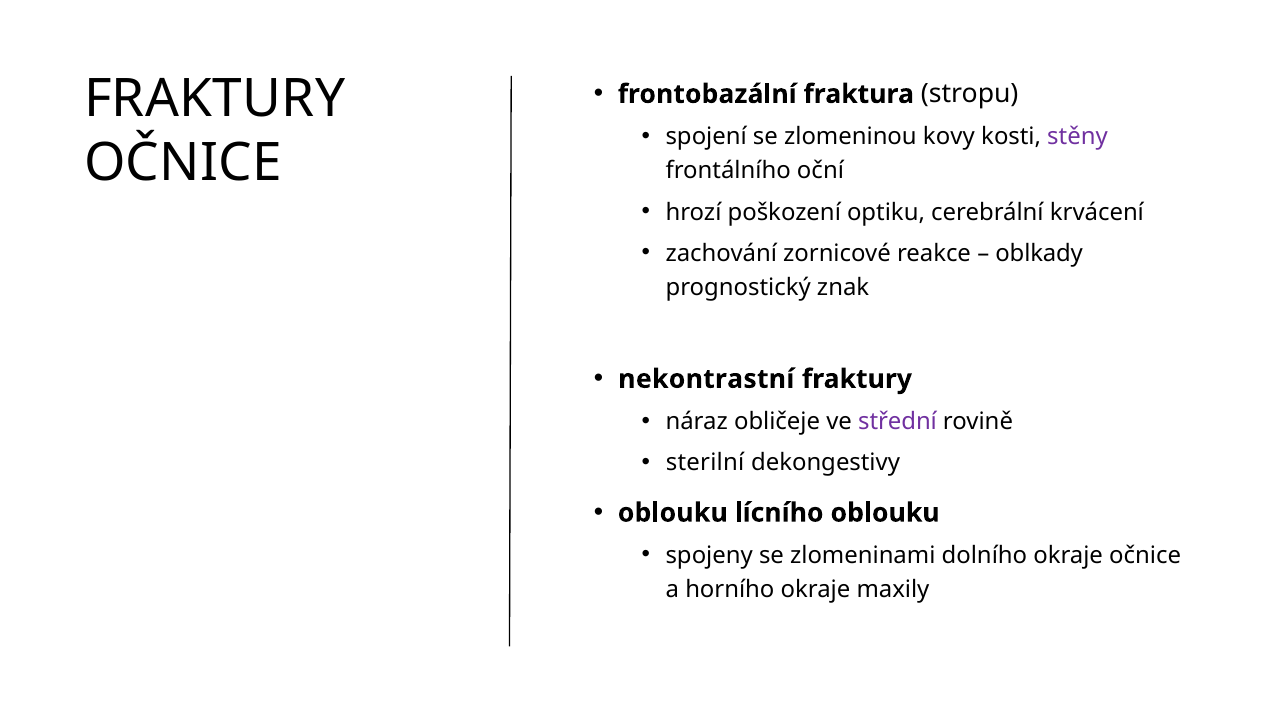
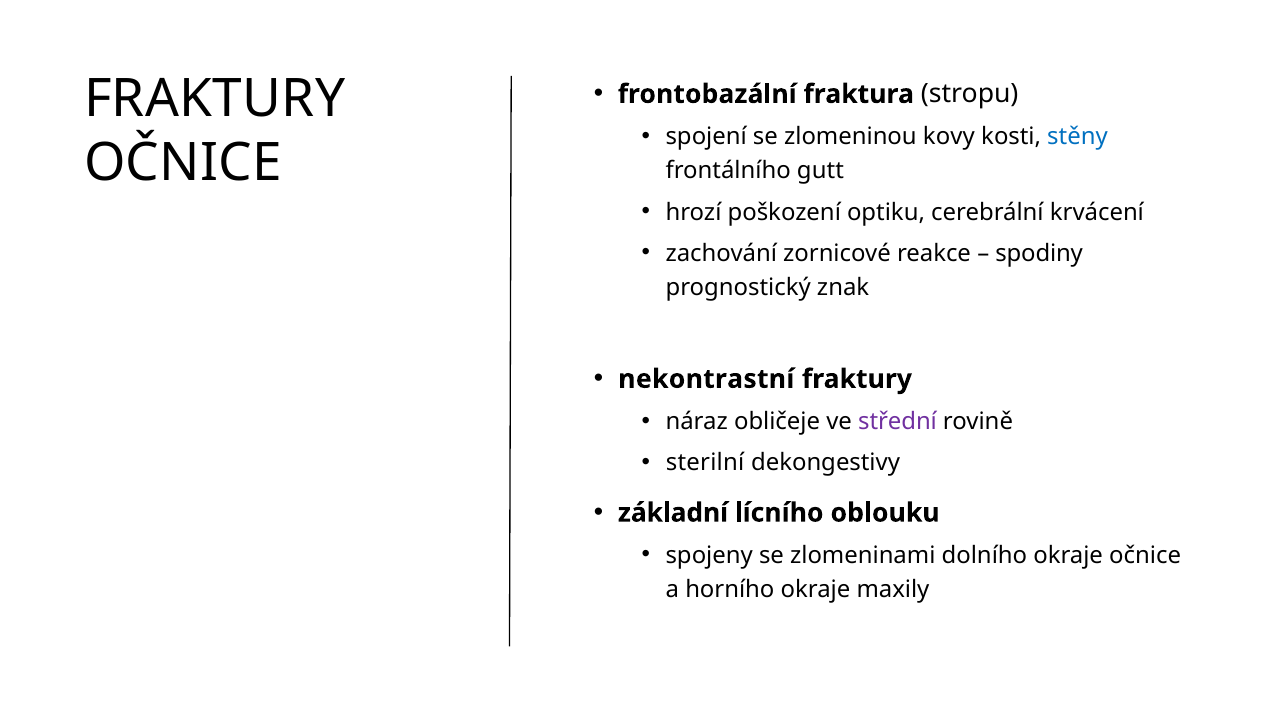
stěny colour: purple -> blue (1078, 137)
oční: oční -> gutt (821, 171)
oblkady: oblkady -> spodiny (1039, 253)
oblouku: oblouku -> základní (673, 513)
